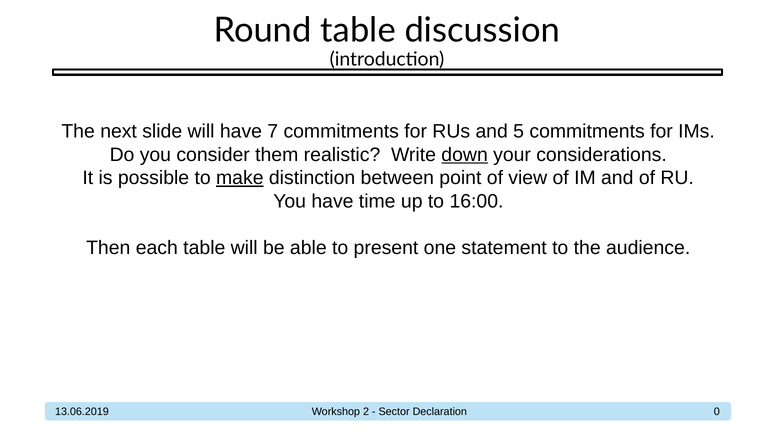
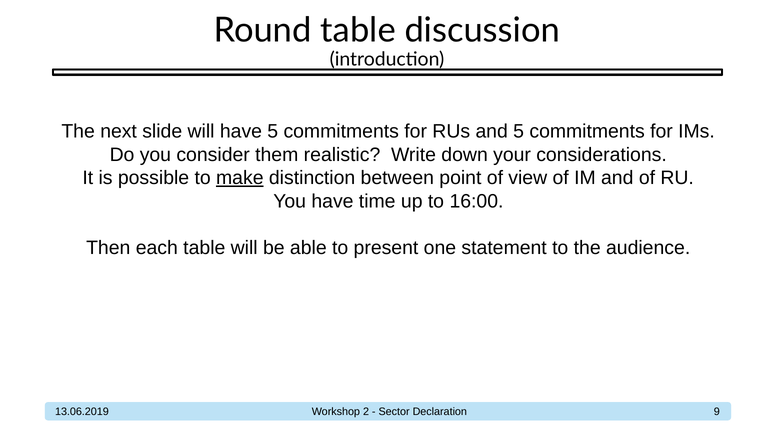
have 7: 7 -> 5 (273, 131)
down underline: present -> none (465, 155)
0: 0 -> 9 (717, 412)
